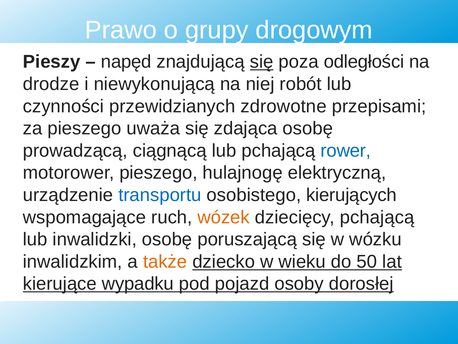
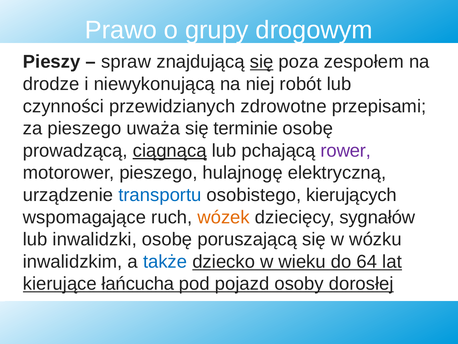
napęd: napęd -> spraw (126, 62)
odległości: odległości -> zespołem (364, 62)
zdająca: zdająca -> terminie (246, 128)
ciągnącą underline: none -> present (170, 150)
rower colour: blue -> purple (346, 150)
dziecięcy pchającą: pchającą -> sygnałów (377, 217)
także colour: orange -> blue (165, 261)
50: 50 -> 64 (367, 261)
wypadku: wypadku -> łańcucha (138, 283)
